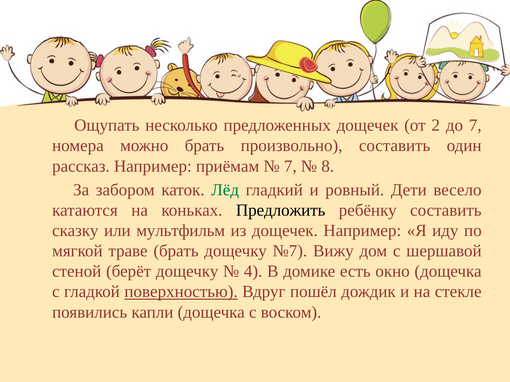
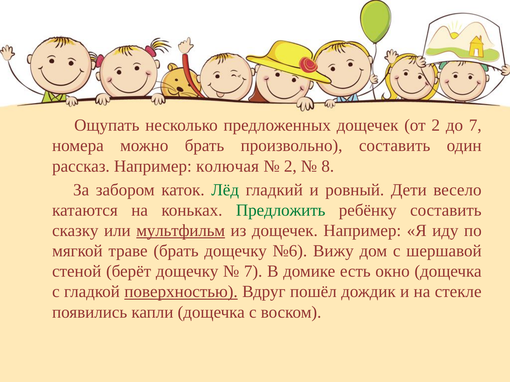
приёмам: приёмам -> колючая (228, 166)
7: 7 -> 2 (290, 166)
Предложить colour: black -> green (281, 210)
мультфильм underline: none -> present (181, 231)
№7: №7 -> №6 (290, 251)
4: 4 -> 7 (253, 272)
